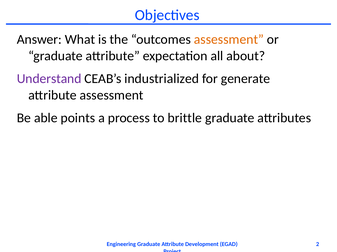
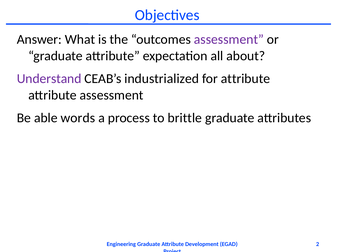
assessment colour: orange -> purple (229, 40)
for generate: generate -> attribute (246, 79)
points: points -> words (78, 118)
